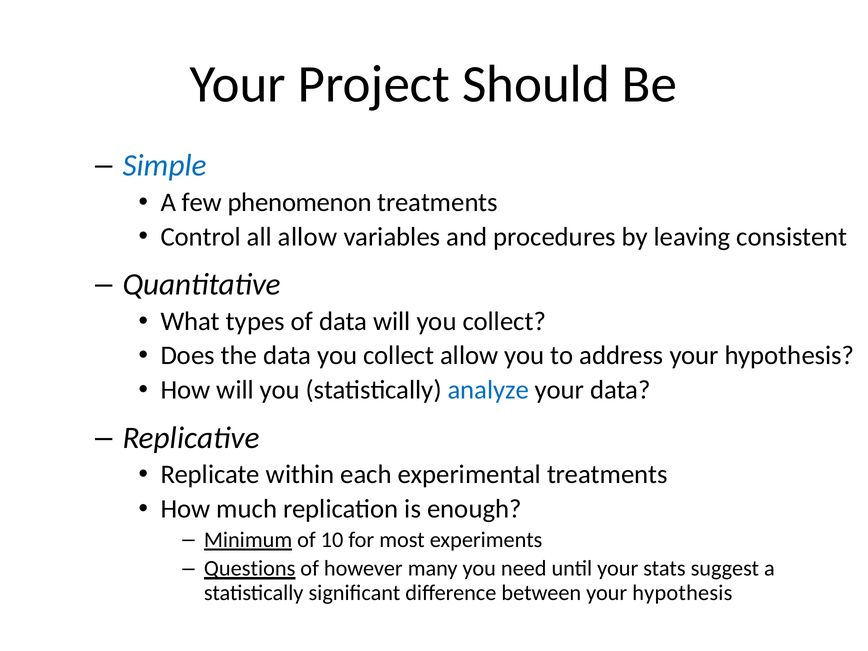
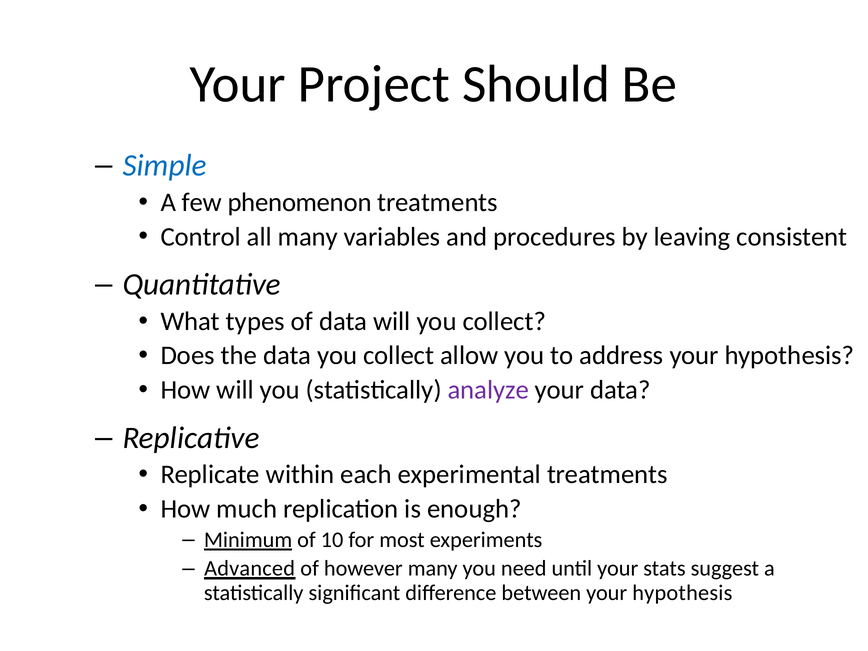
all allow: allow -> many (308, 237)
analyze colour: blue -> purple (488, 390)
Questions: Questions -> Advanced (250, 569)
